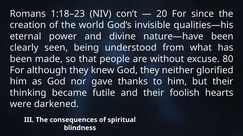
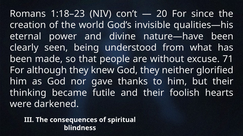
80: 80 -> 71 (228, 59)
